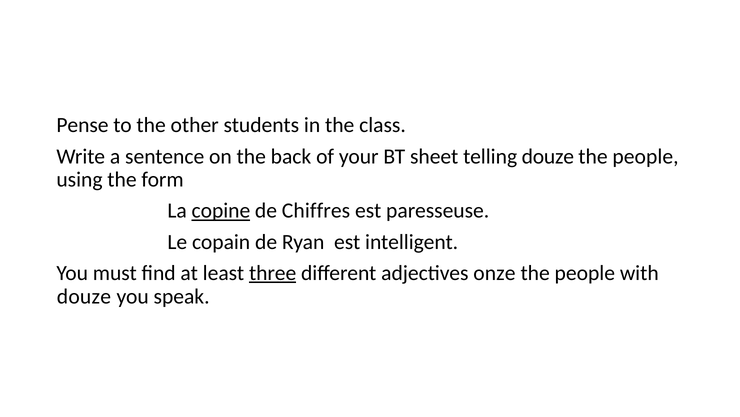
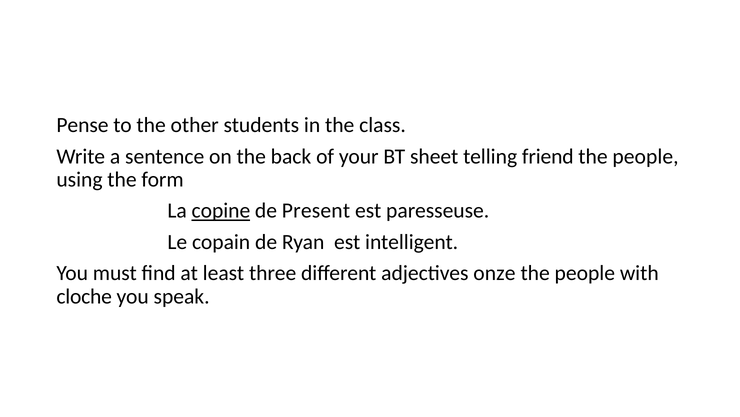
telling douze: douze -> friend (548, 156)
Chiffres: Chiffres -> Present (316, 210)
three underline: present -> none (273, 273)
douze: douze -> cloche (84, 296)
